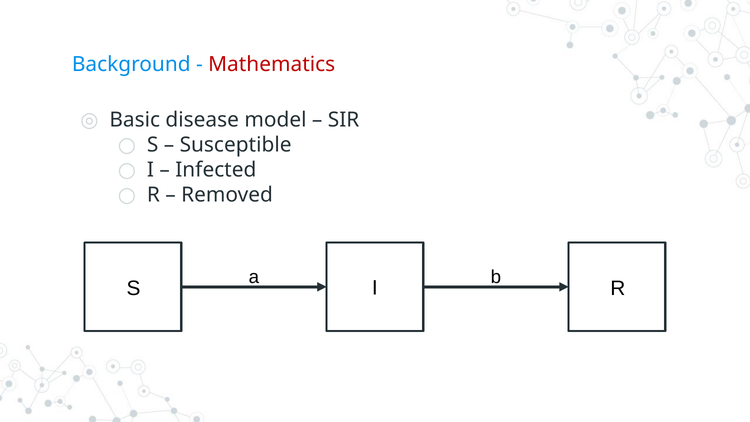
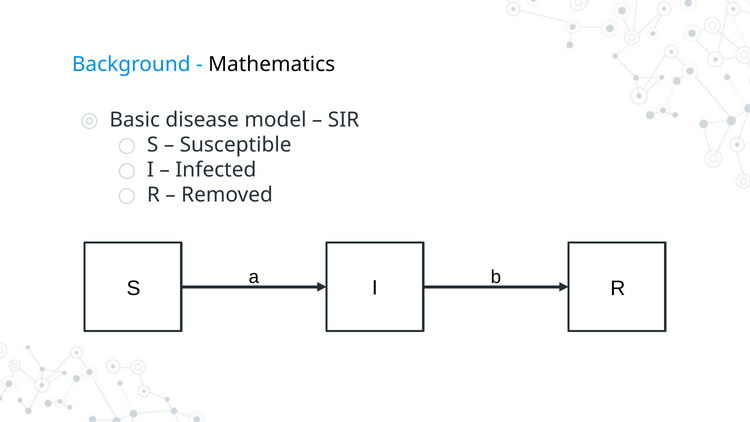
Mathematics colour: red -> black (272, 64)
